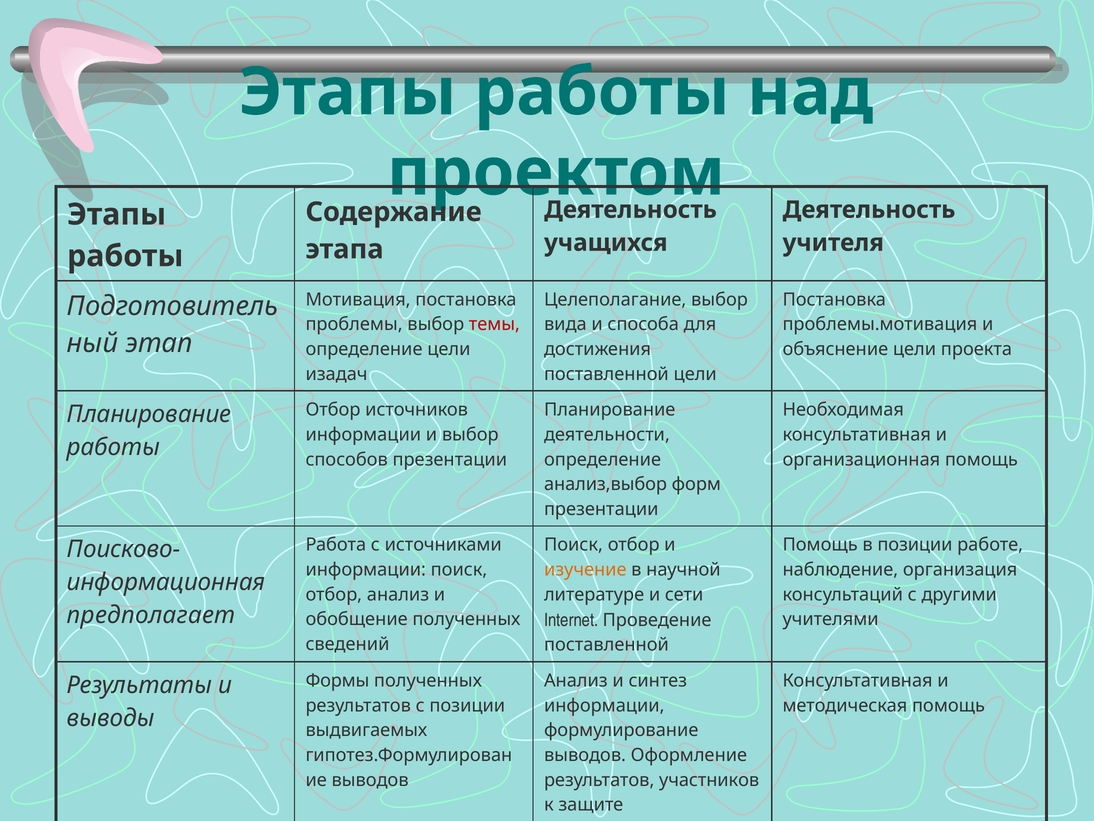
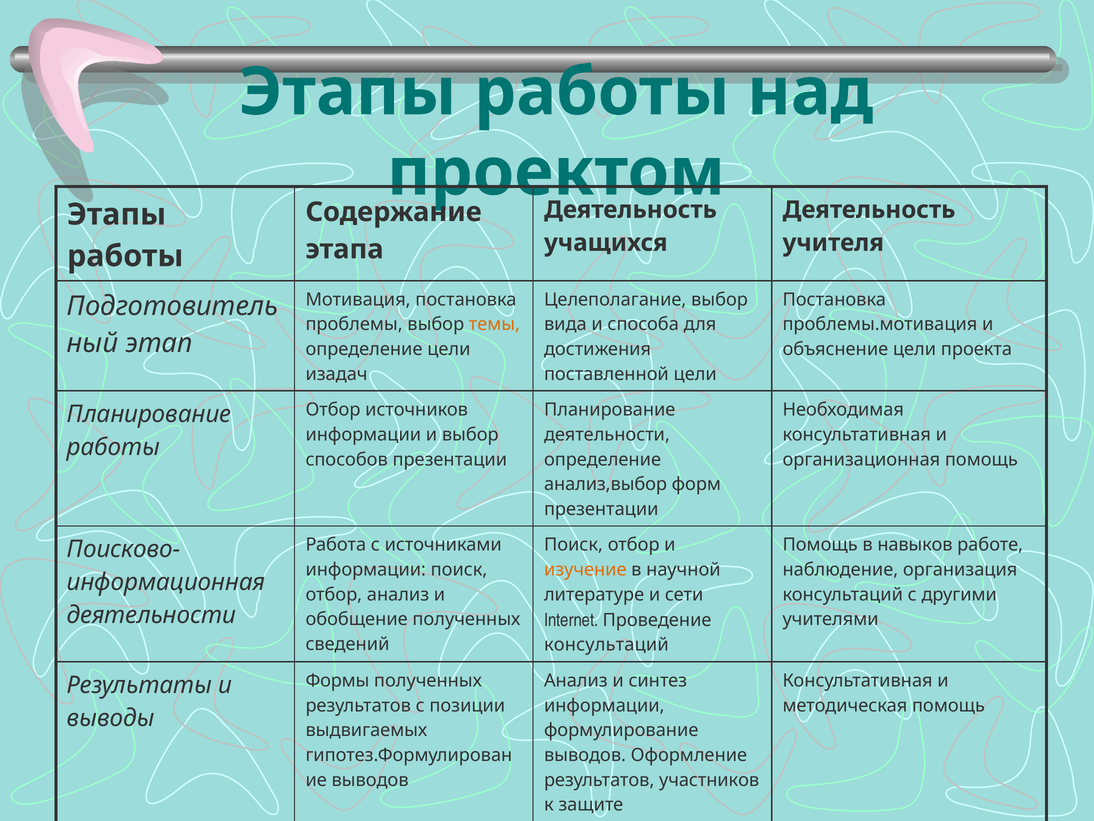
темы colour: red -> orange (494, 324)
в позиции: позиции -> навыков (915, 545)
предполагает: предполагает -> деятельности (151, 615)
поставленной: поставленной -> консультаций (606, 645)
